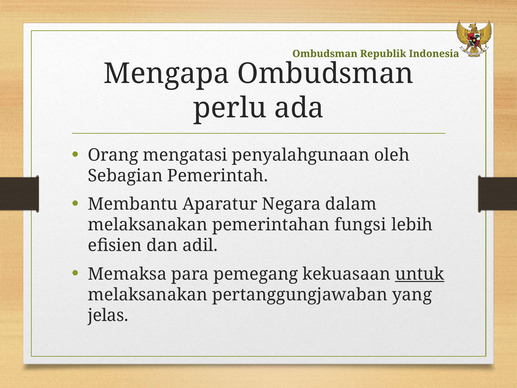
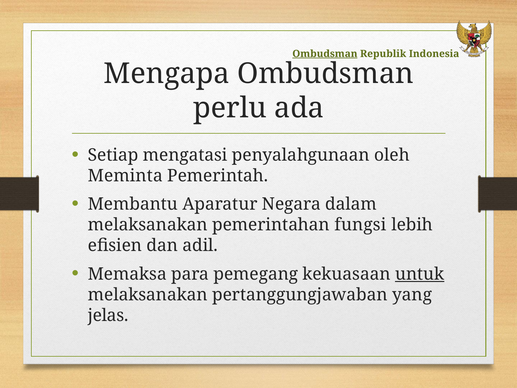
Ombudsman underline: none -> present (325, 54)
Orang: Orang -> Setiap (113, 155)
Sebagian: Sebagian -> Meminta (125, 176)
